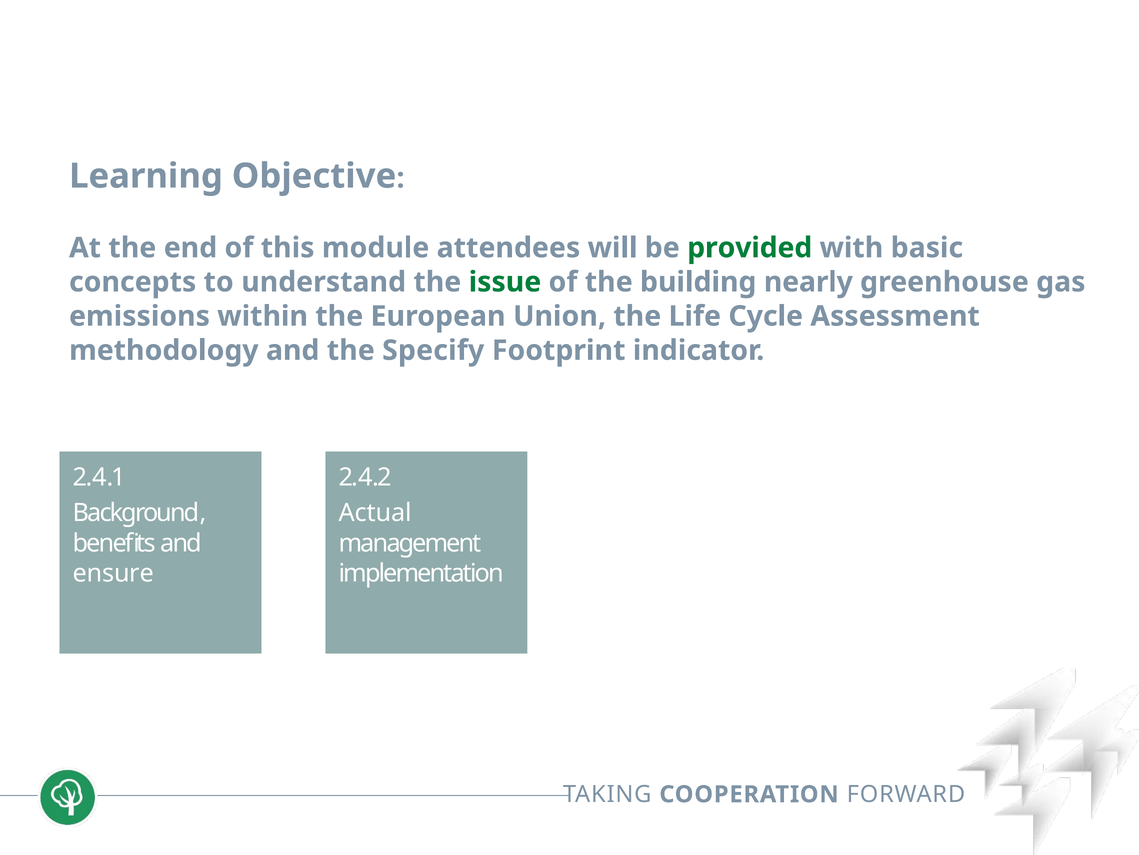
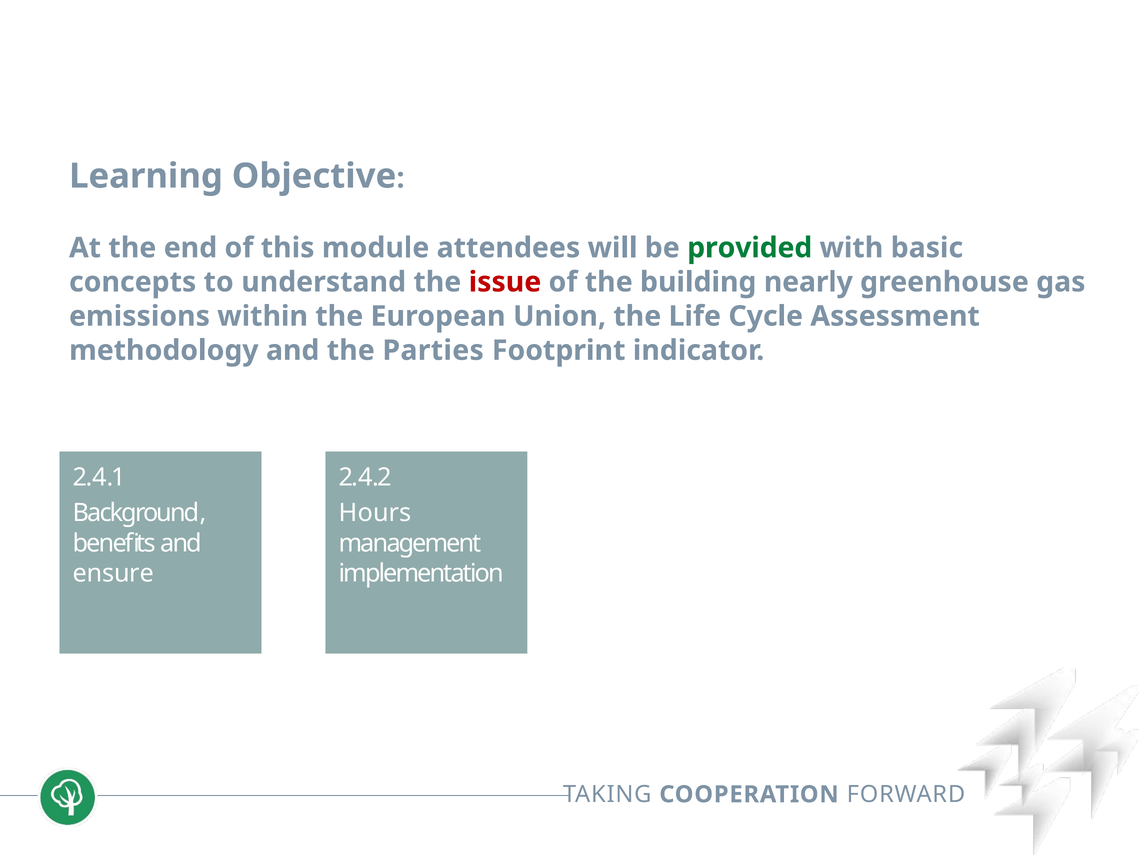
issue colour: green -> red (505, 282)
Specify: Specify -> Parties (433, 350)
Actual: Actual -> Hours (375, 512)
